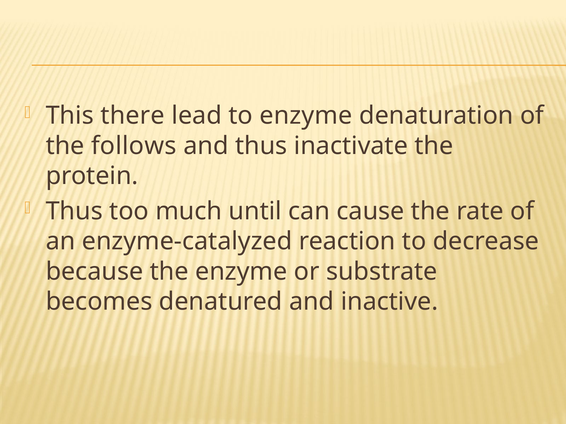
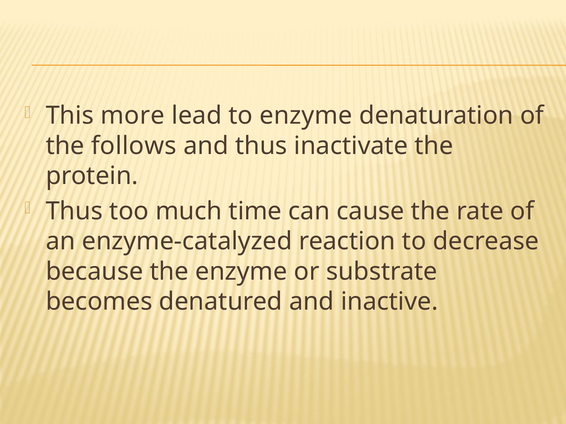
there: there -> more (133, 116)
until: until -> time (255, 211)
